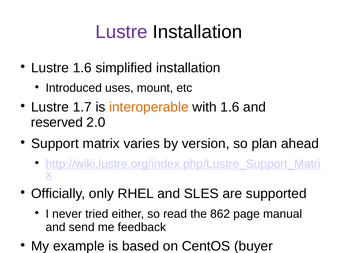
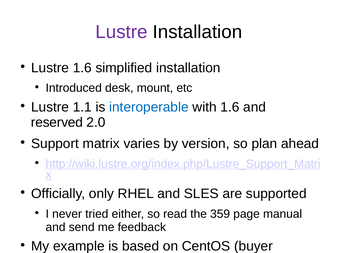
uses: uses -> desk (119, 88)
1.7: 1.7 -> 1.1 (82, 107)
interoperable colour: orange -> blue (149, 107)
862: 862 -> 359 (220, 214)
